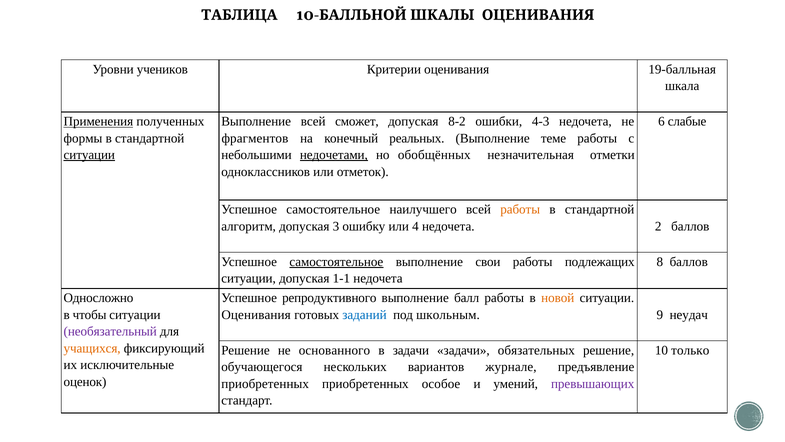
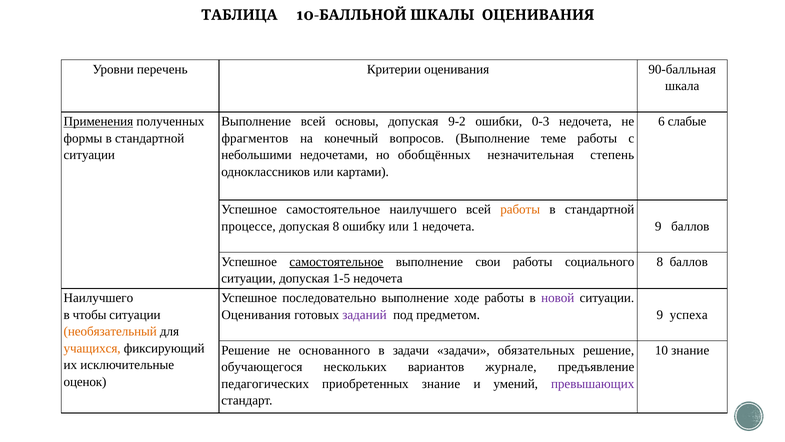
учеников: учеников -> перечень (162, 69)
19-балльная: 19-балльная -> 90-балльная (682, 69)
сможет: сможет -> основы (357, 121)
8-2: 8-2 -> 9-2 (457, 121)
4-3: 4-3 -> 0-3 (541, 121)
реальных: реальных -> вопросов (417, 138)
ситуации underline: present -> none (89, 155)
недочетами underline: present -> none (334, 155)
отметки: отметки -> степень (612, 155)
отметок: отметок -> картами (363, 172)
алгоритм: алгоритм -> процессе (249, 226)
допуская 3: 3 -> 8 (336, 226)
4: 4 -> 1 (415, 226)
недочета 2: 2 -> 9 (658, 226)
подлежащих: подлежащих -> социального (600, 262)
1-1: 1-1 -> 1-5 (341, 278)
Односложно: Односложно -> Наилучшего (98, 298)
репродуктивного: репродуктивного -> последовательно (329, 298)
балл: балл -> ходе (467, 298)
новой colour: orange -> purple (558, 298)
заданий colour: blue -> purple (364, 314)
школьным: школьным -> предметом (448, 314)
неудач: неудач -> успеха (689, 314)
необязательный colour: purple -> orange (110, 331)
10 только: только -> знание (690, 350)
приобретенных: приобретенных -> педагогических (265, 383)
приобретенных особое: особое -> знание (441, 383)
